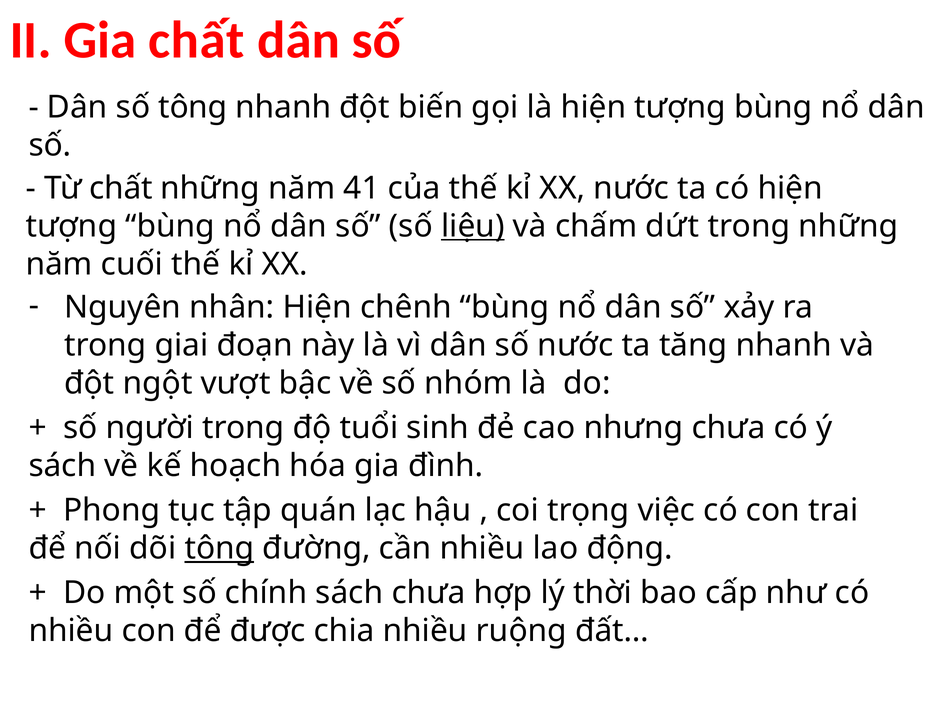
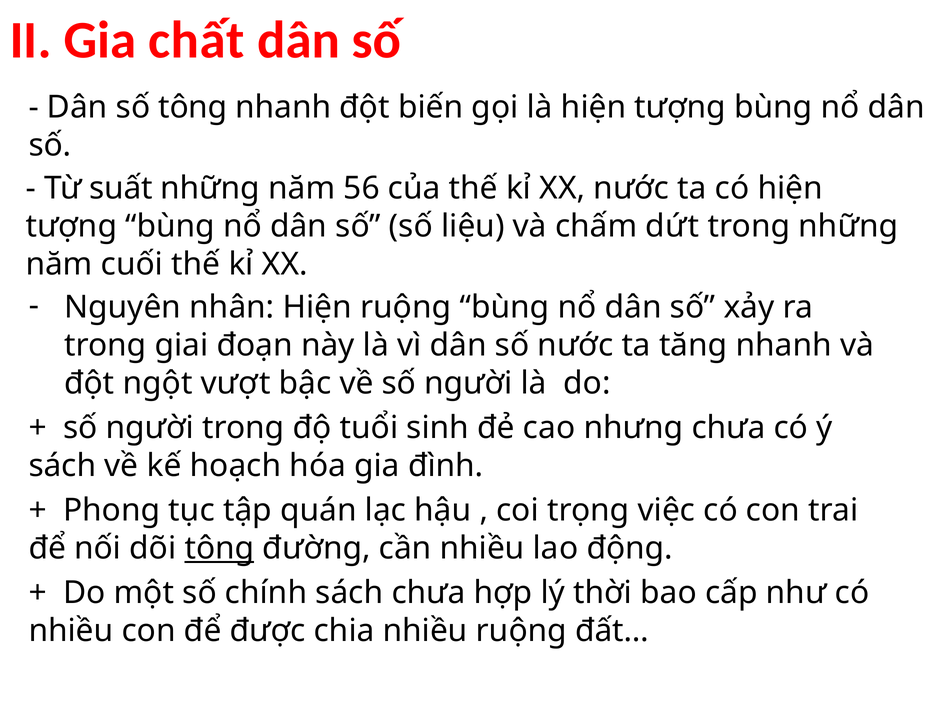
Từ chất: chất -> suất (121, 188)
41: 41 -> 56 (362, 188)
liệu underline: present -> none (473, 226)
Hiện chênh: chênh -> ruộng (406, 307)
về số nhóm: nhóm -> người (468, 383)
